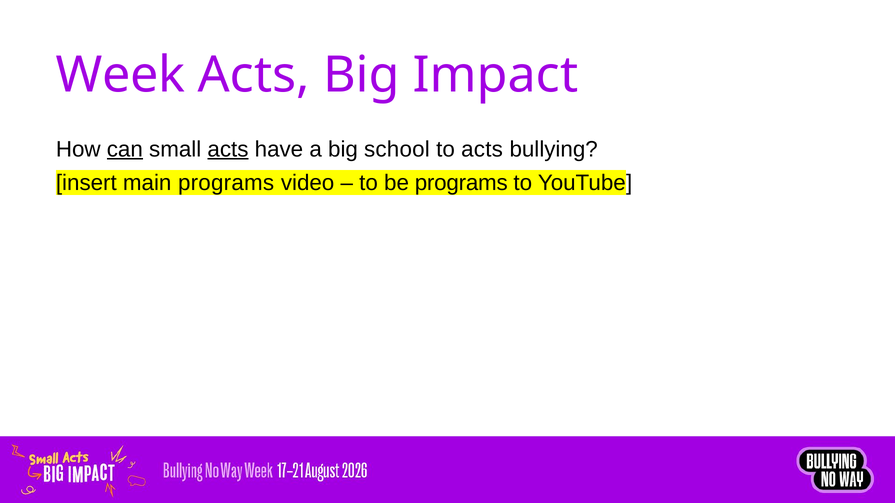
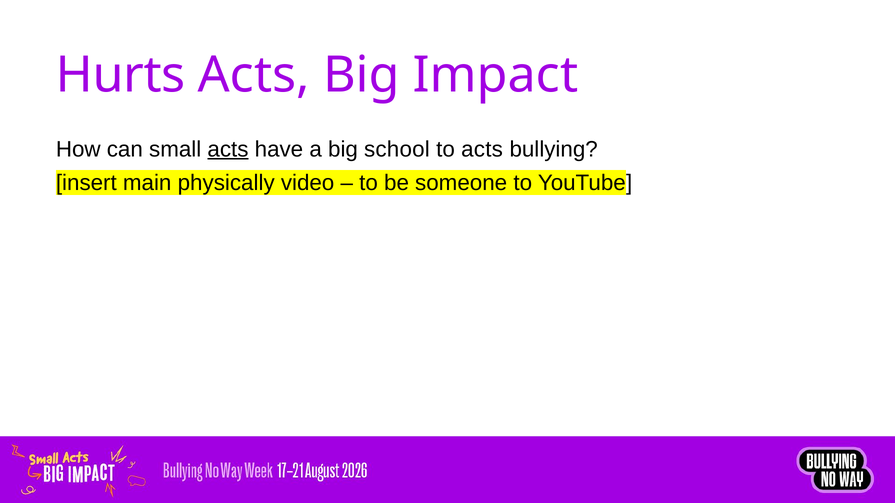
Week: Week -> Hurts (121, 75)
can underline: present -> none (125, 149)
main programs: programs -> physically (226, 183)
be programs: programs -> someone (461, 183)
